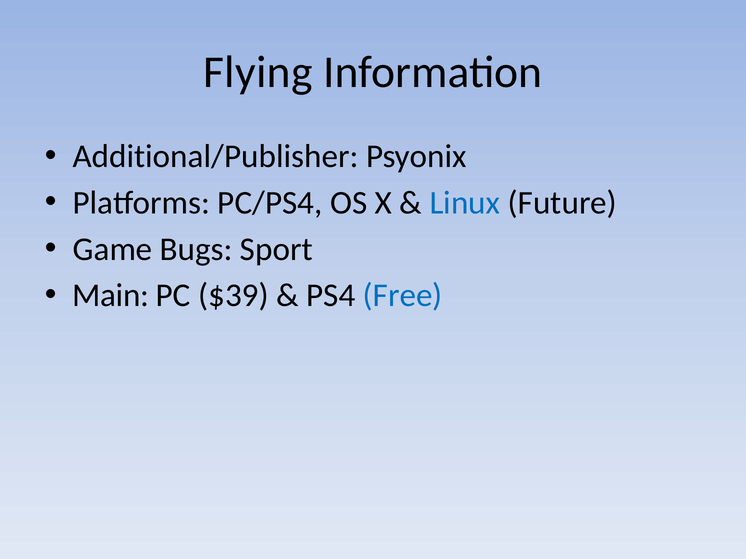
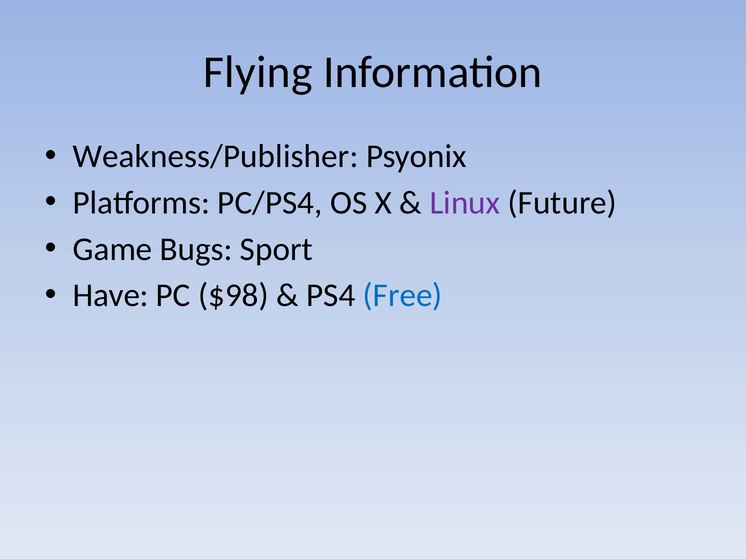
Additional/Publisher: Additional/Publisher -> Weakness/Publisher (216, 156)
Linux colour: blue -> purple (465, 203)
Main: Main -> Have (111, 296)
$39: $39 -> $98 (233, 296)
